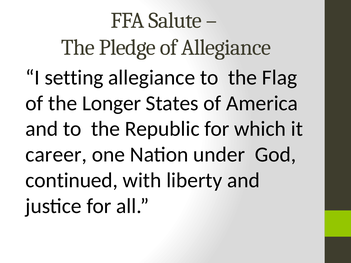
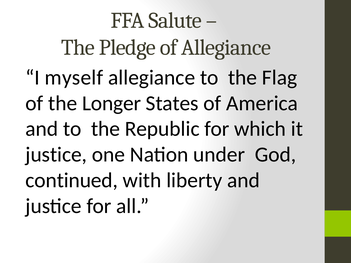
setting: setting -> myself (74, 78)
career: career -> justice (56, 155)
